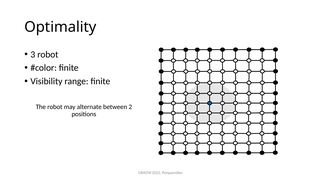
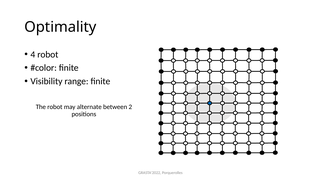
3: 3 -> 4 (33, 54)
